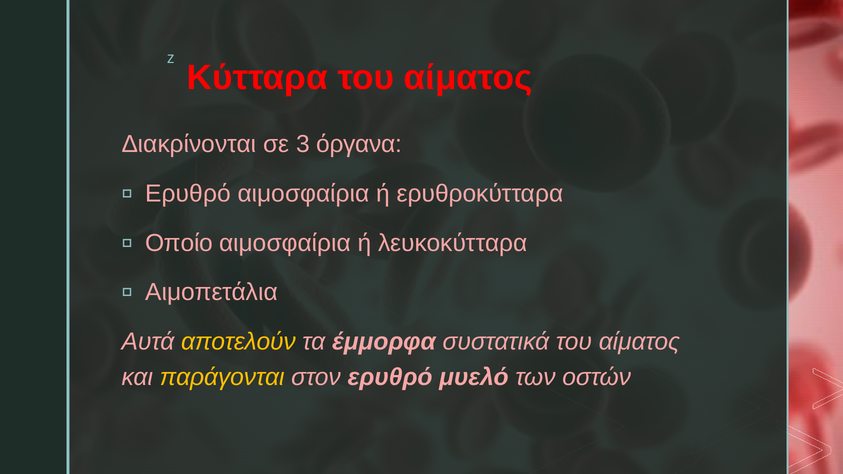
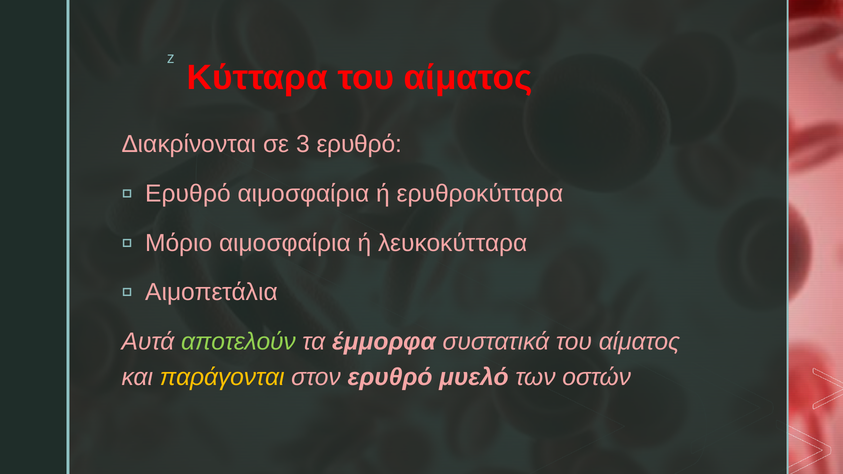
3 όργανα: όργανα -> ερυθρό (359, 144)
Οποίο: Οποίο -> Μόριο (179, 243)
αποτελούν colour: yellow -> light green (238, 342)
